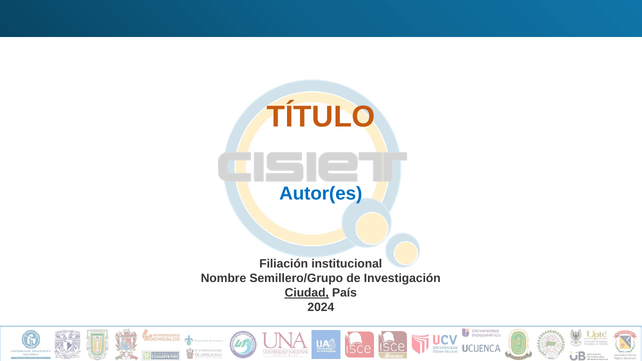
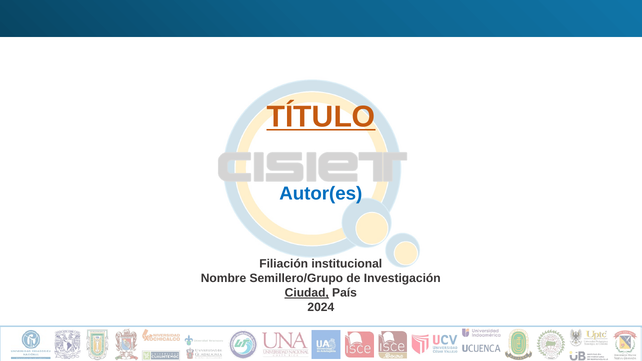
TÍTULO underline: none -> present (321, 117)
